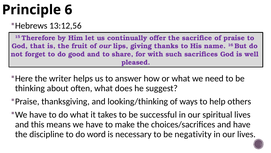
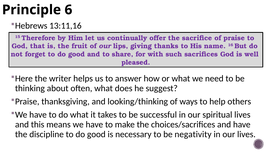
13:12,56: 13:12,56 -> 13:11,16 (65, 26)
discipline to do word: word -> good (96, 134)
